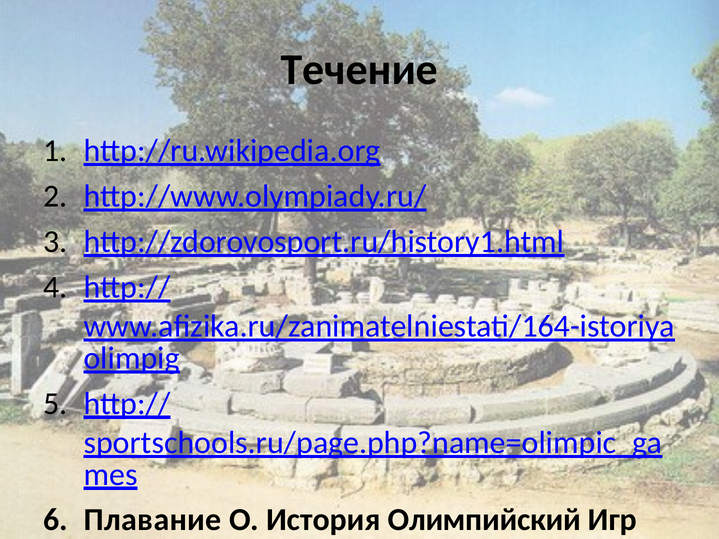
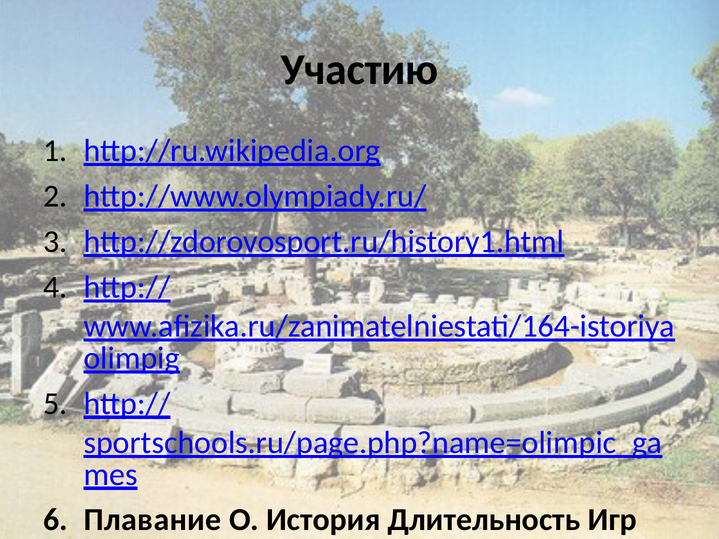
Течение: Течение -> Участию (360, 70)
Олимпийский: Олимпийский -> Длительность (484, 520)
